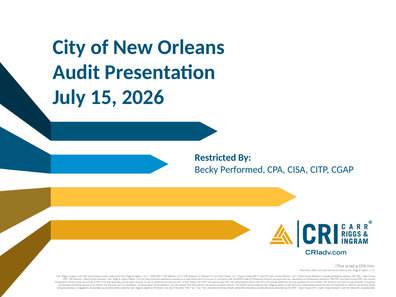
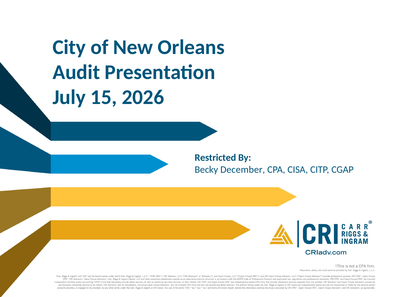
Performed: Performed -> December (243, 170)
